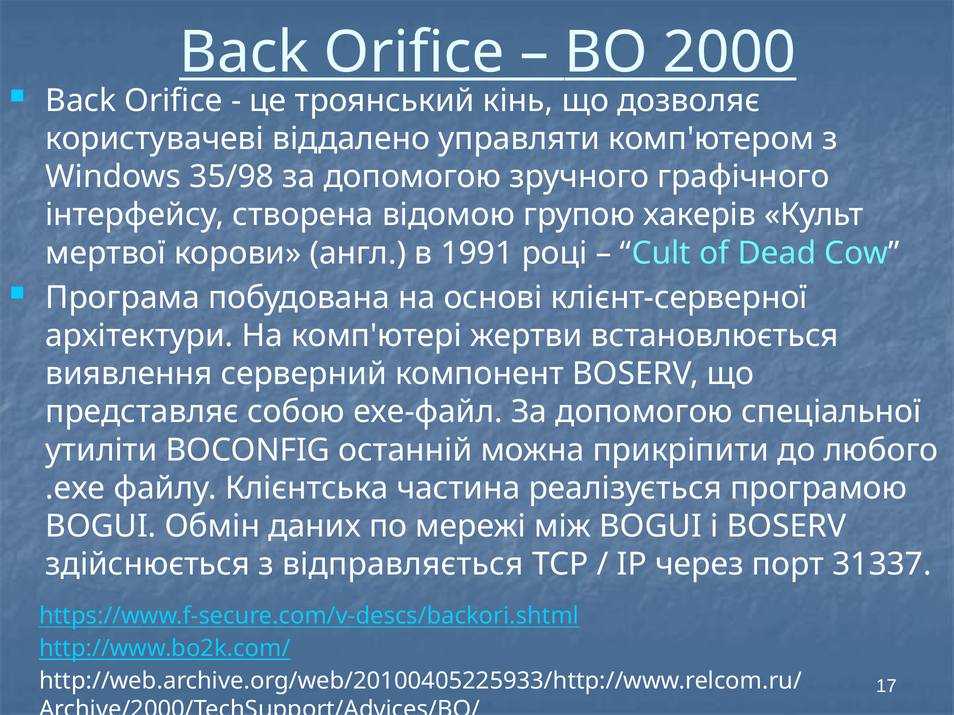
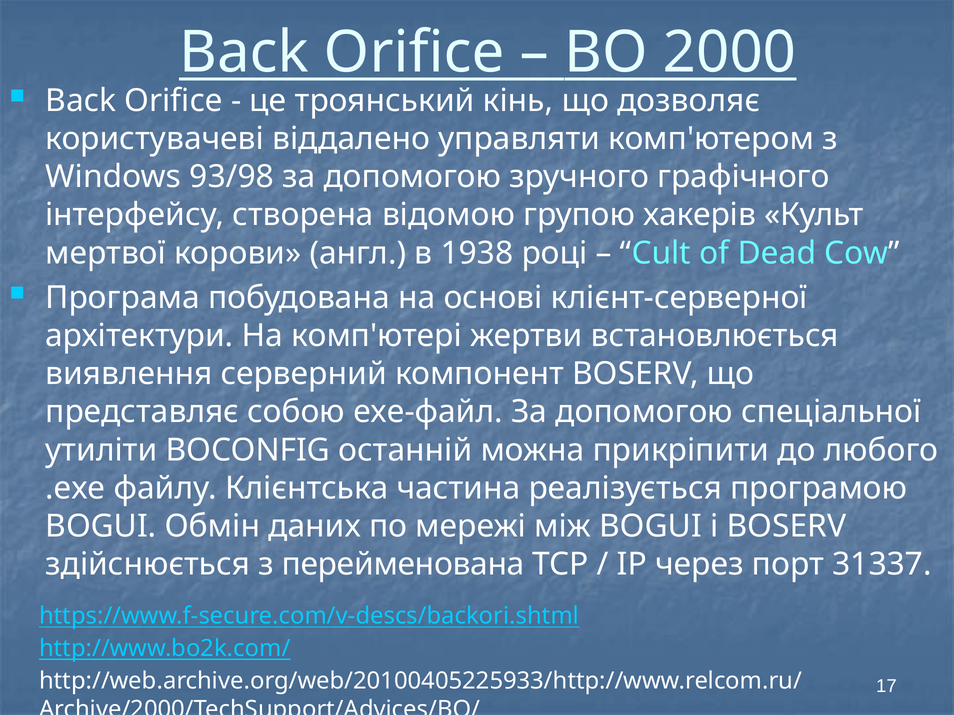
35/98: 35/98 -> 93/98 (232, 177)
1991: 1991 -> 1938 (477, 253)
відправляється: відправляється -> перейменована (403, 565)
